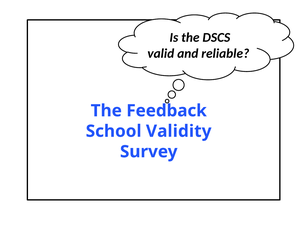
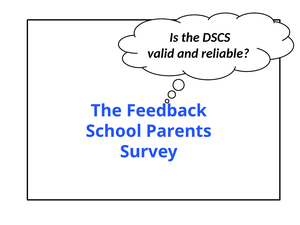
Validity: Validity -> Parents (179, 131)
